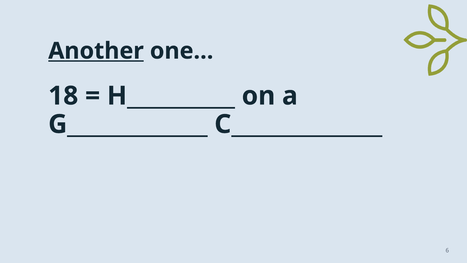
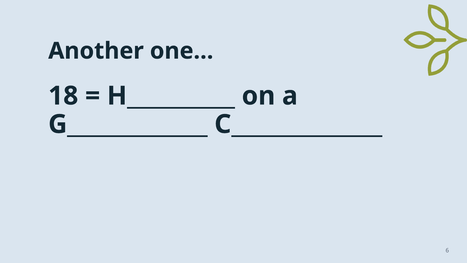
Another underline: present -> none (96, 51)
